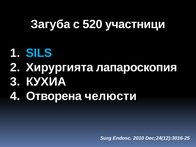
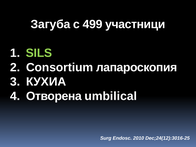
520: 520 -> 499 (93, 24)
SILS colour: light blue -> light green (39, 53)
Хирургията: Хирургията -> Consortium (60, 67)
челюсти: челюсти -> umbilical (111, 96)
